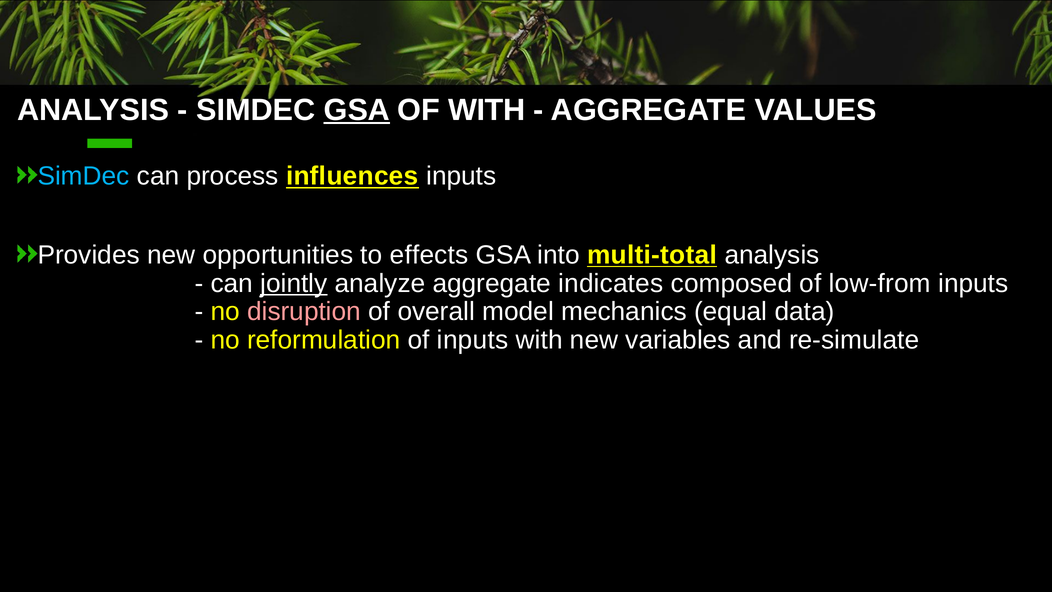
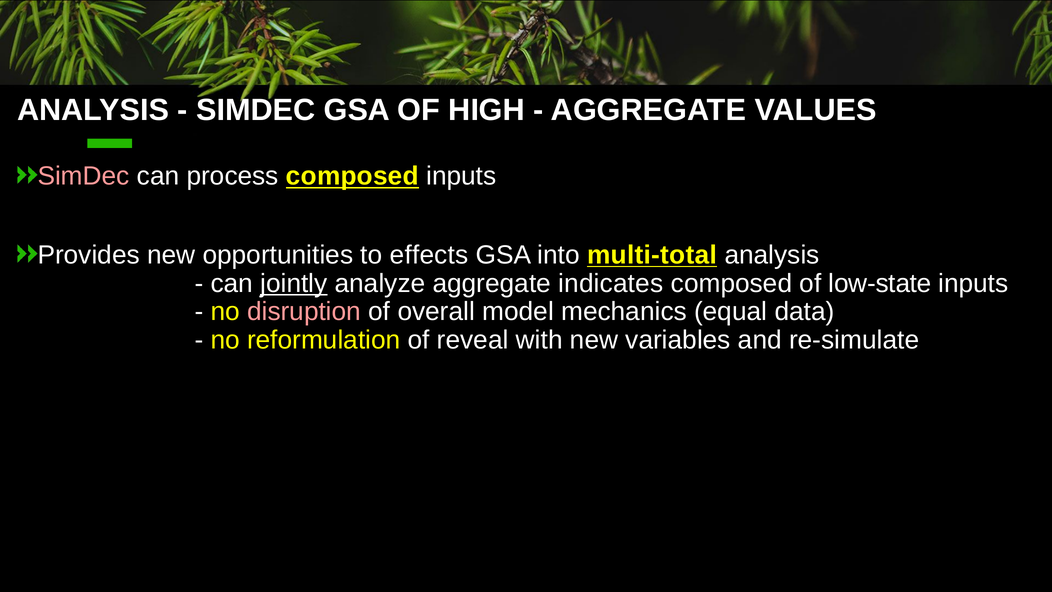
GSA underline: present -> none (357, 110)
OF WITH: WITH -> HIGH (487, 110)
SimDec colour: light blue -> pink (84, 176)
process influences: influences -> composed (352, 176)
low-from: low-from -> low-state (880, 283)
of inputs: inputs -> reveal (473, 340)
